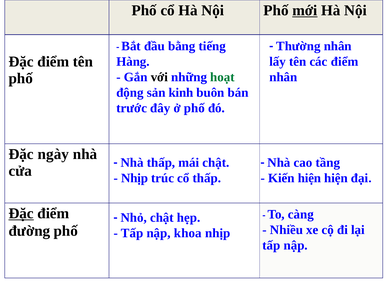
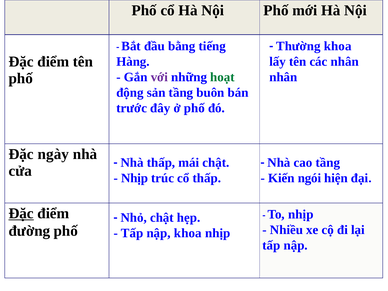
mới underline: present -> none (305, 10)
Thường nhân: nhân -> khoa (338, 46)
các điểm: điểm -> nhân (345, 62)
với colour: black -> purple (159, 77)
sản kinh: kinh -> tầng (181, 93)
Kiến hiện: hiện -> ngói (309, 178)
To càng: càng -> nhịp (301, 214)
